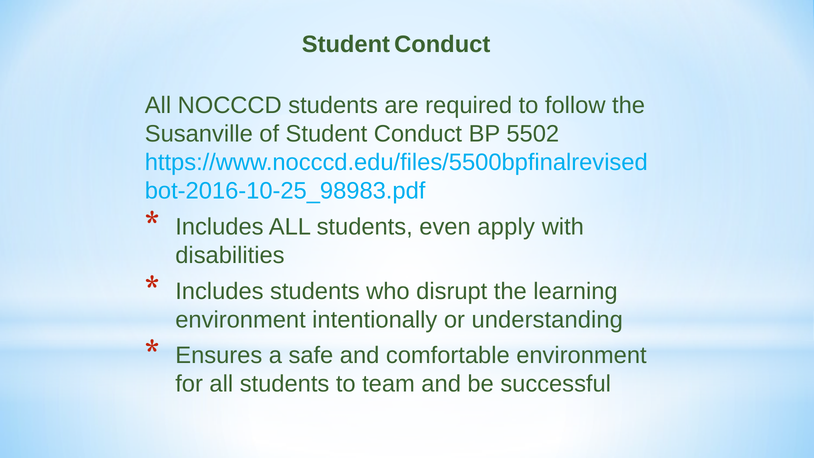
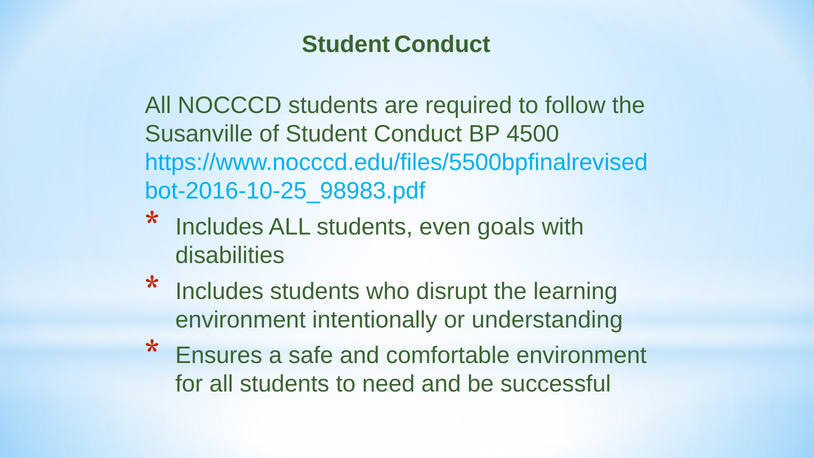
5502: 5502 -> 4500 (533, 134)
apply: apply -> goals (506, 227)
team: team -> need (389, 384)
